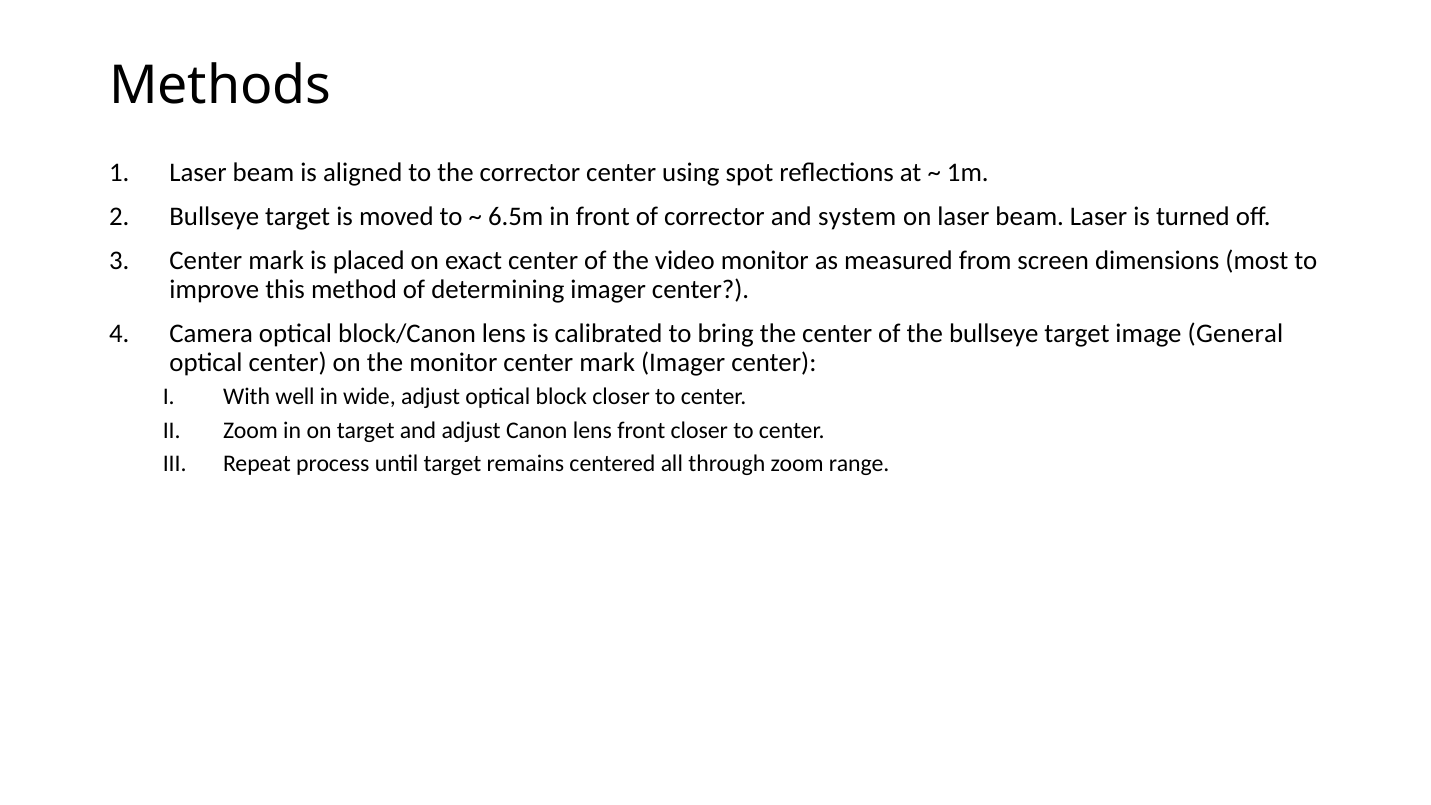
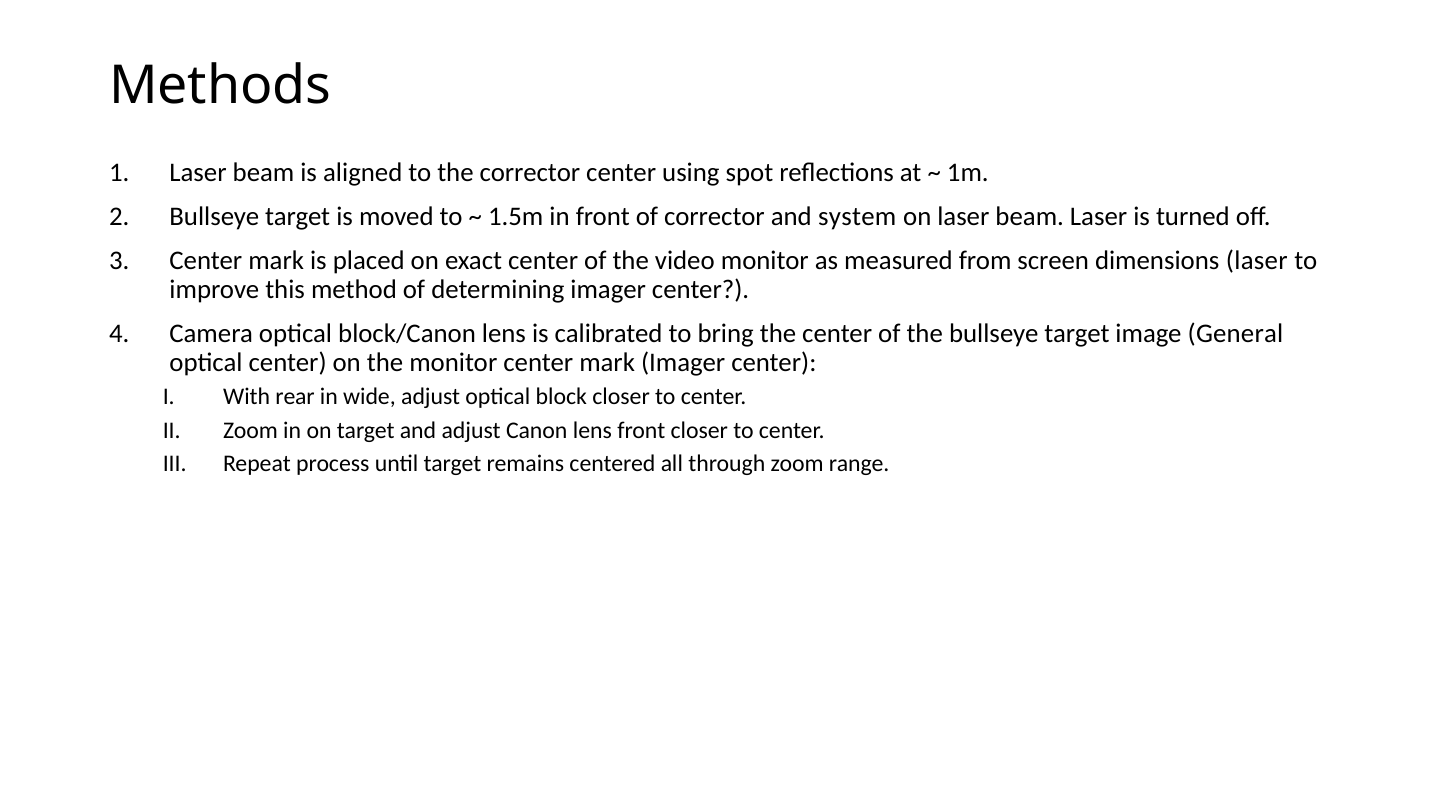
6.5m: 6.5m -> 1.5m (516, 216)
dimensions most: most -> laser (1257, 260)
well: well -> rear (295, 397)
